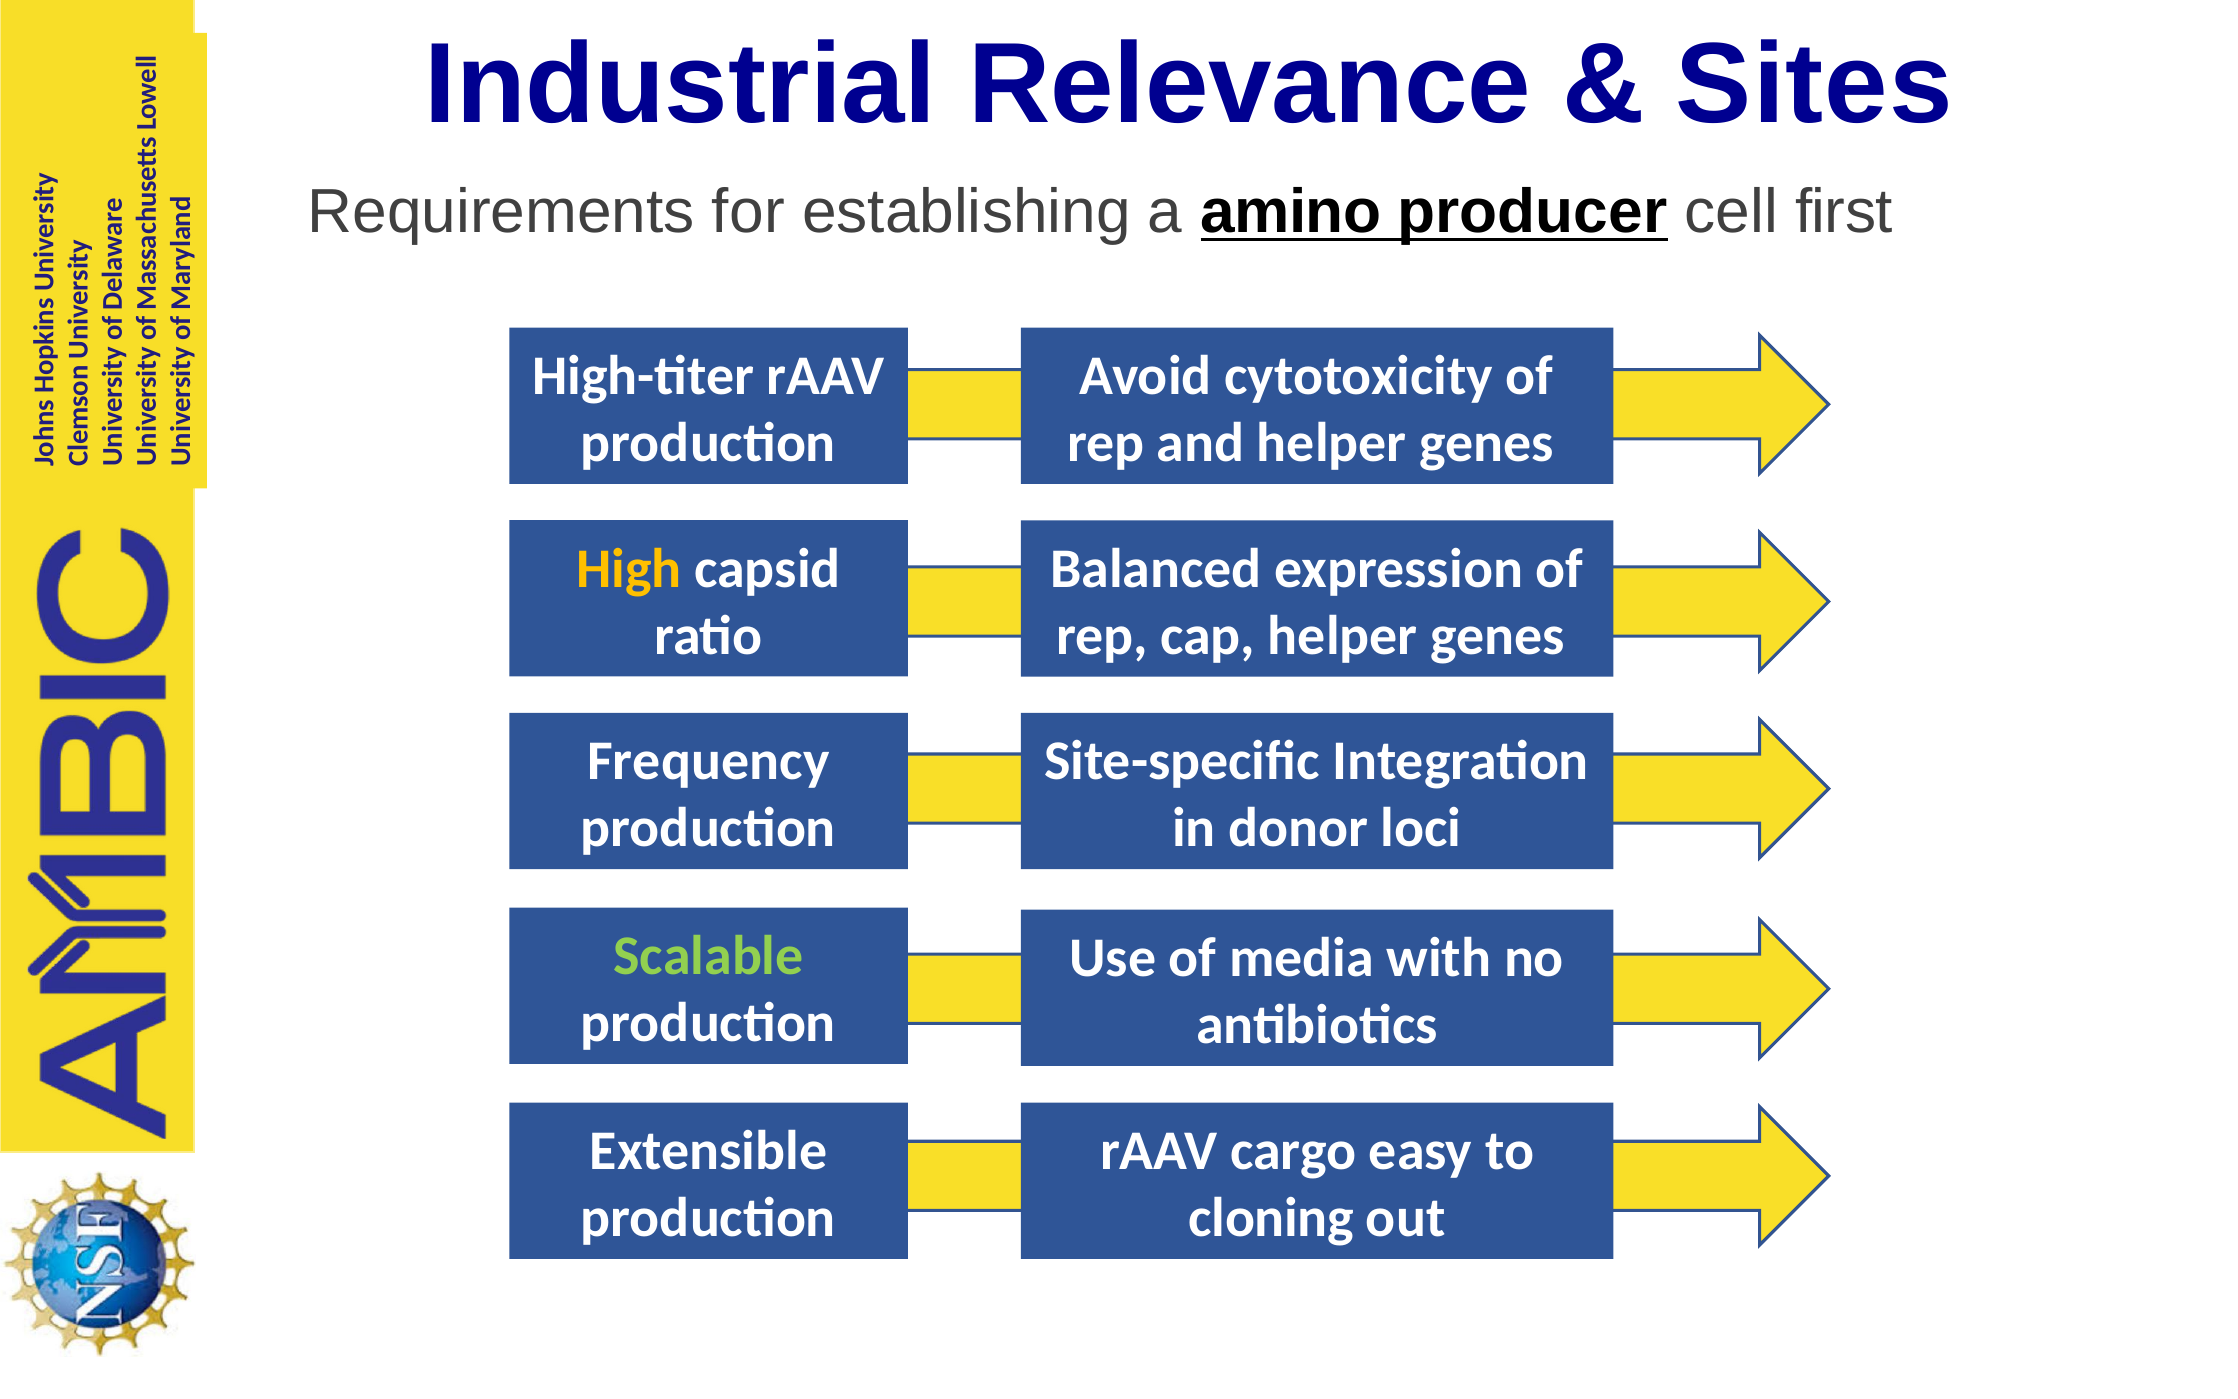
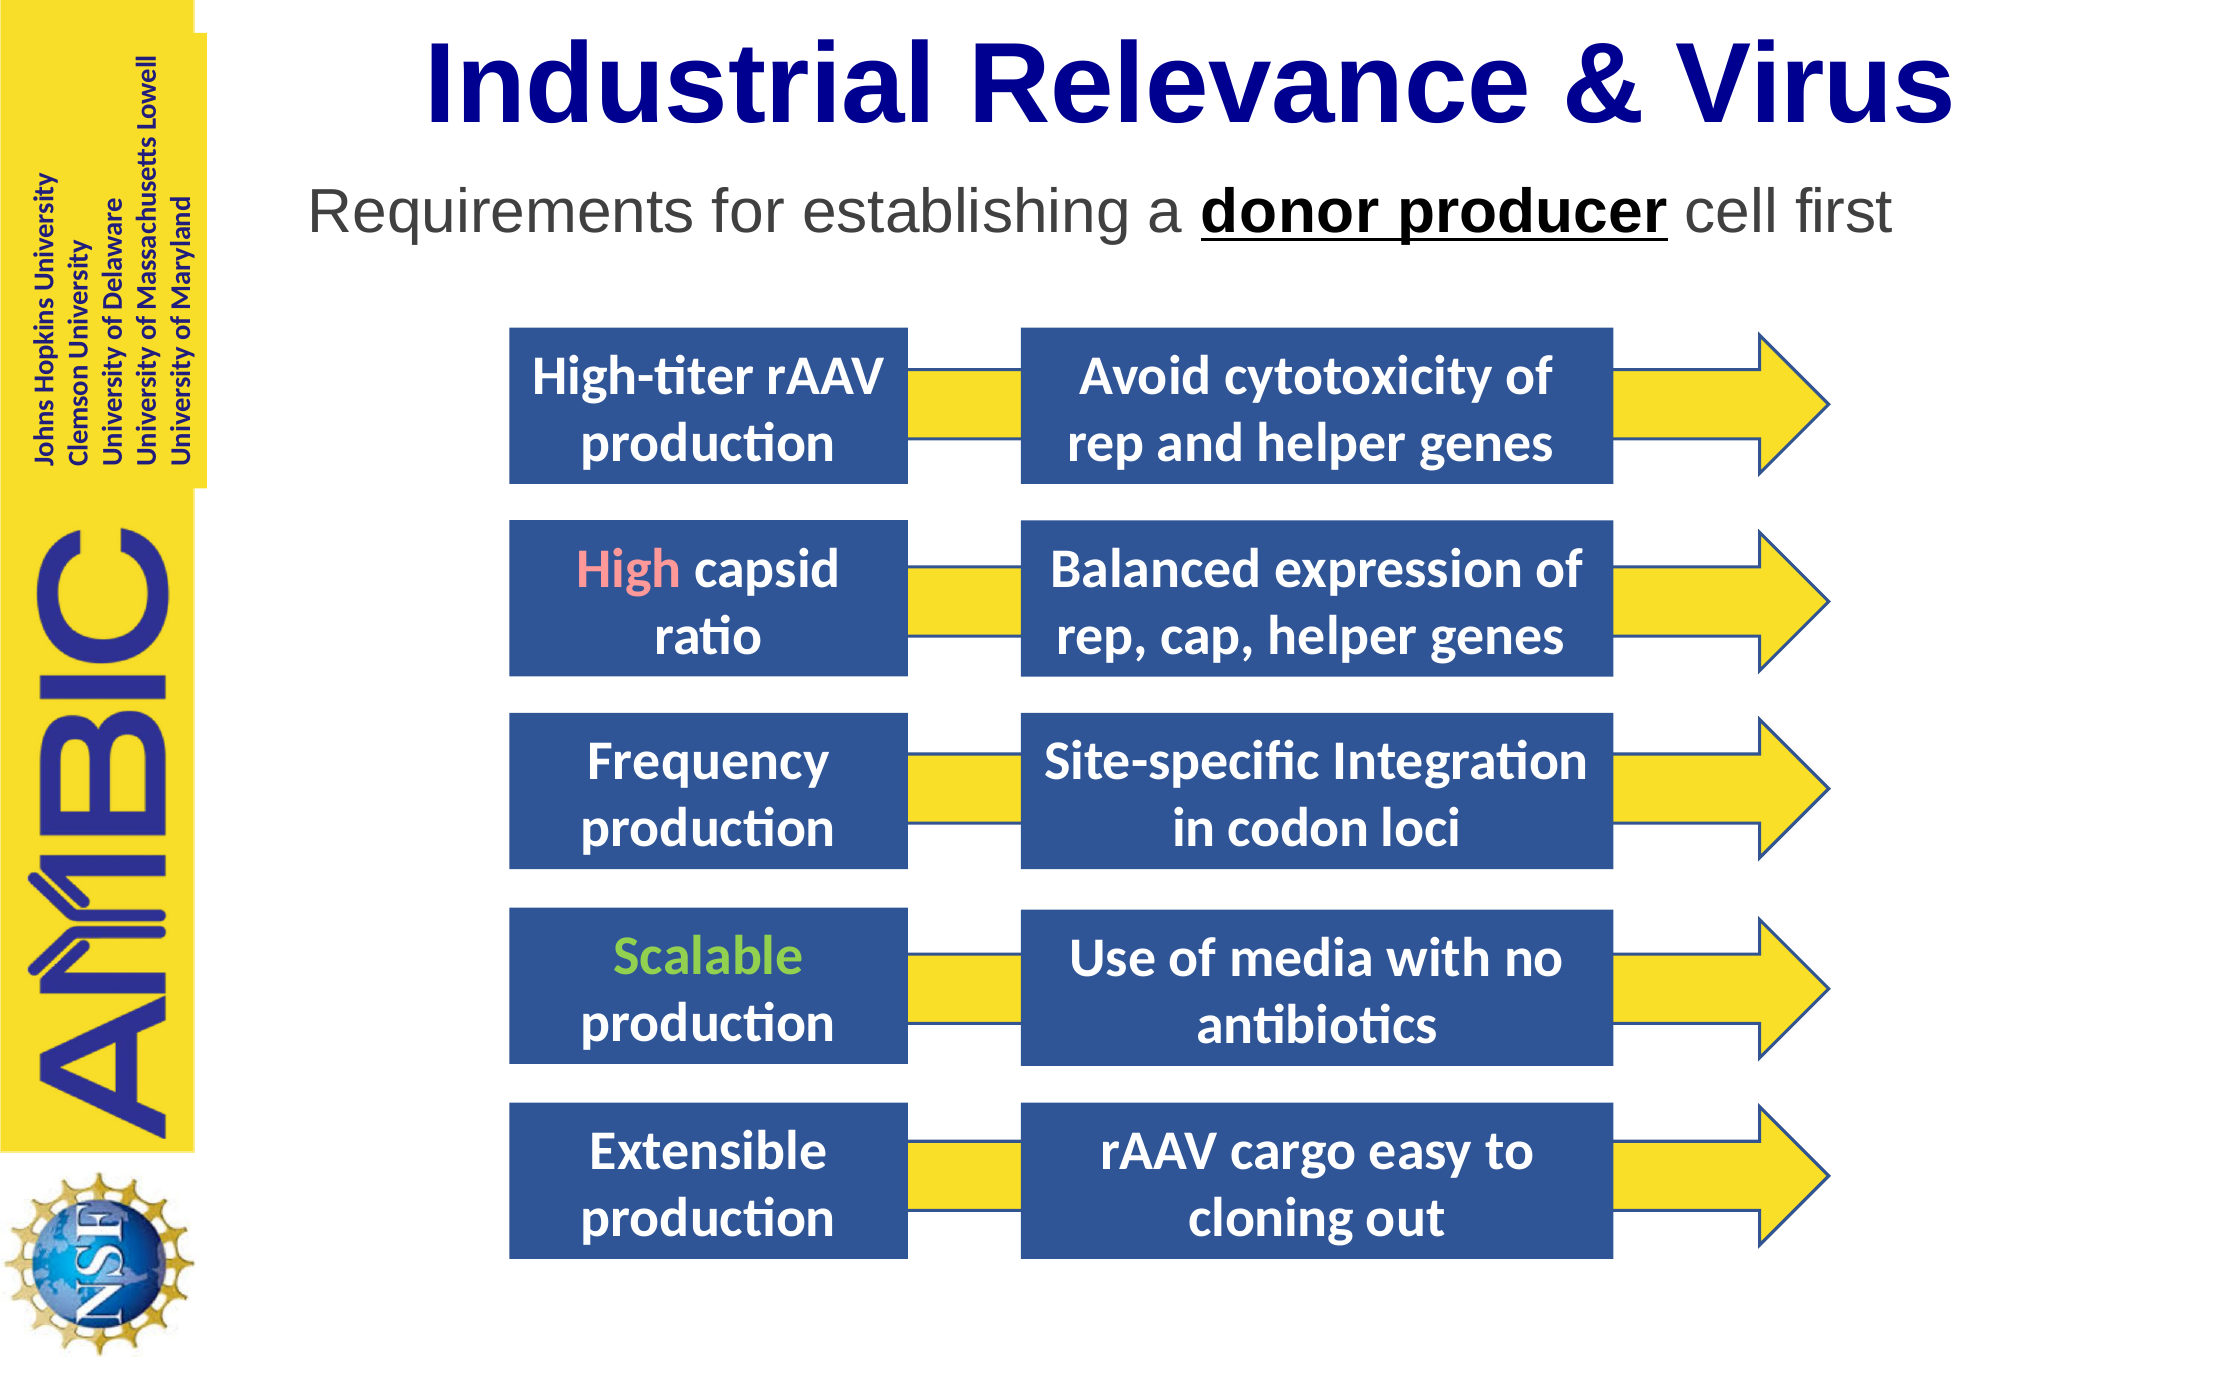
Sites: Sites -> Virus (1816, 85)
amino: amino -> donor (1290, 212)
High colour: yellow -> pink (629, 569)
donor: donor -> codon (1299, 828)
